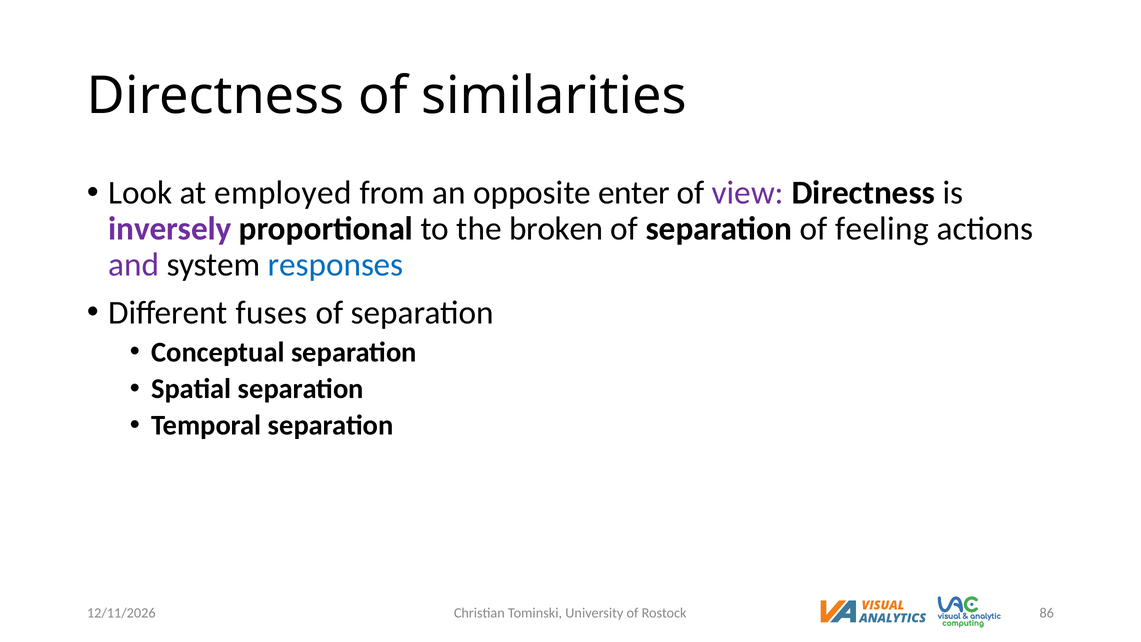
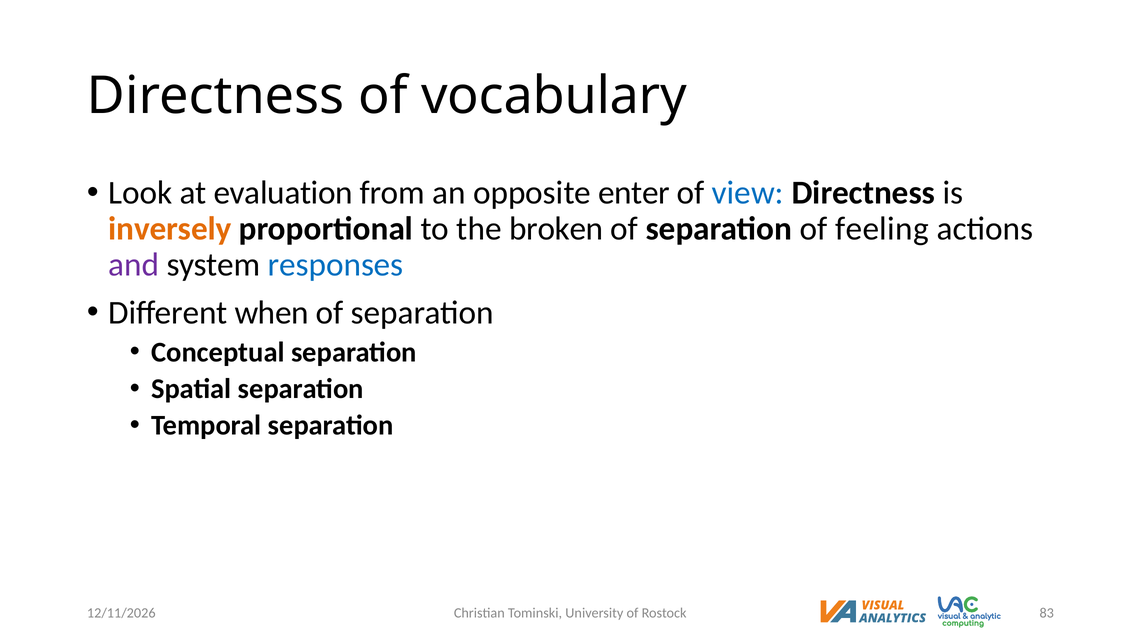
similarities: similarities -> vocabulary (554, 96)
employed: employed -> evaluation (283, 193)
view colour: purple -> blue (748, 193)
inversely colour: purple -> orange (170, 229)
fuses: fuses -> when (272, 313)
86: 86 -> 83 (1047, 613)
